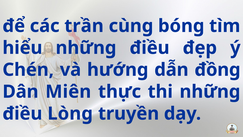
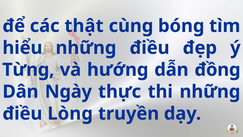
trần: trần -> thật (84, 26)
Chén: Chén -> Từng (28, 70)
Miên: Miên -> Ngày (68, 91)
